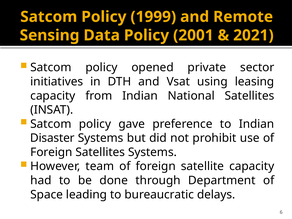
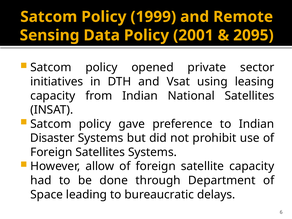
2021: 2021 -> 2095 (253, 35)
team: team -> allow (100, 166)
